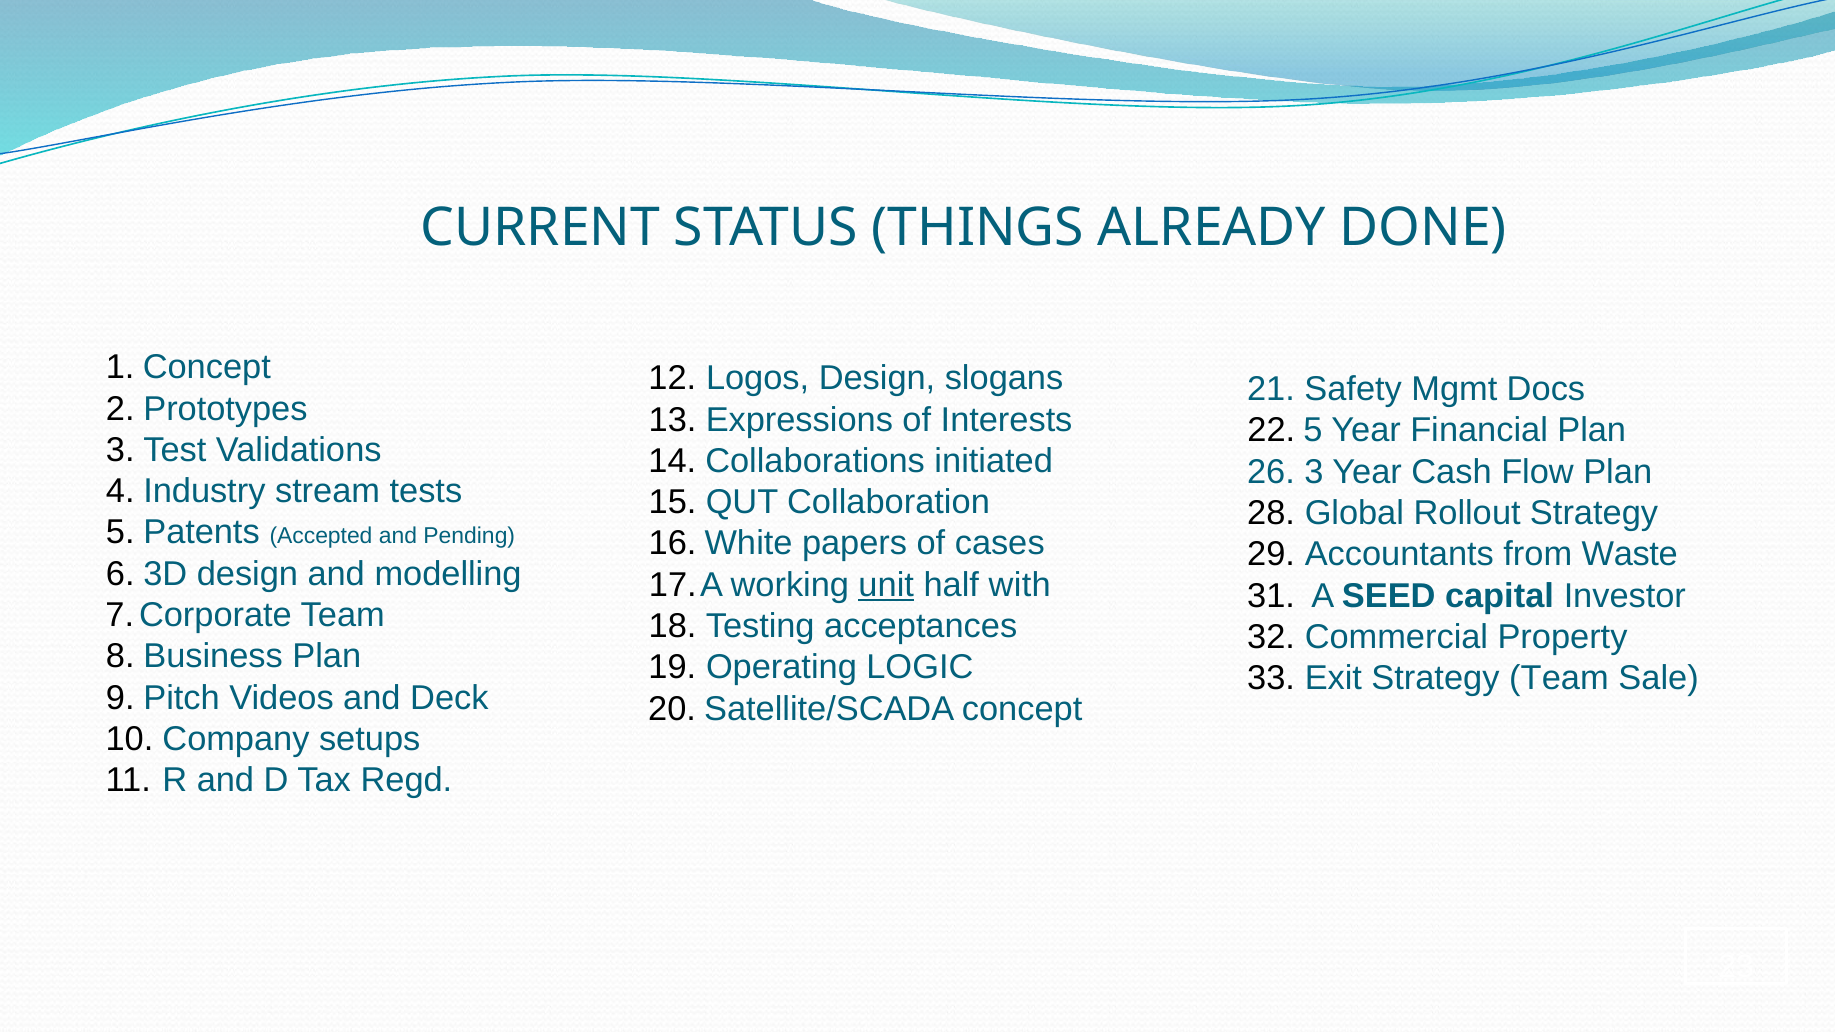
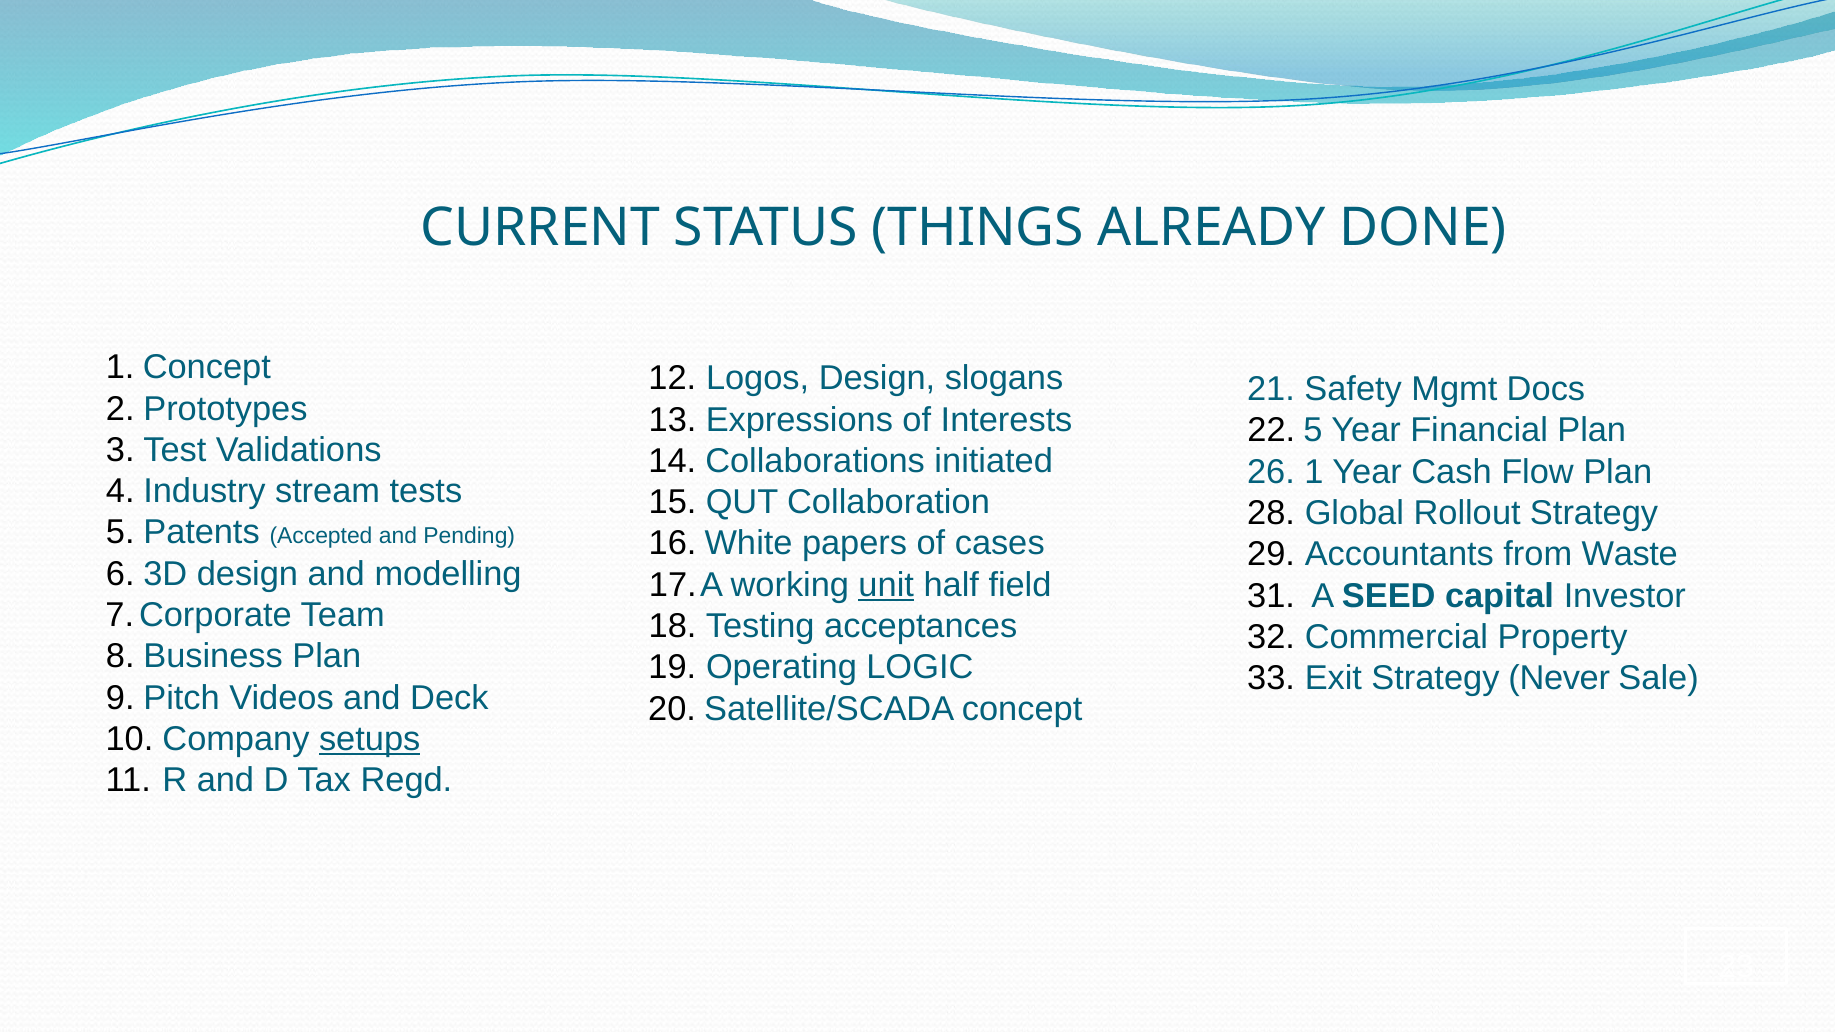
26 3: 3 -> 1 (1314, 472)
with: with -> field (1020, 585)
Strategy Team: Team -> Never (1559, 679)
setups underline: none -> present (370, 739)
